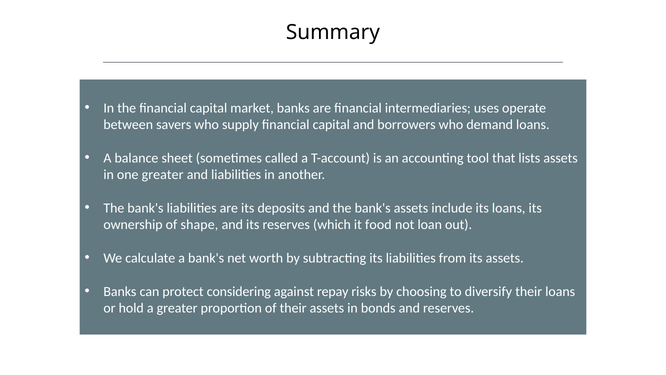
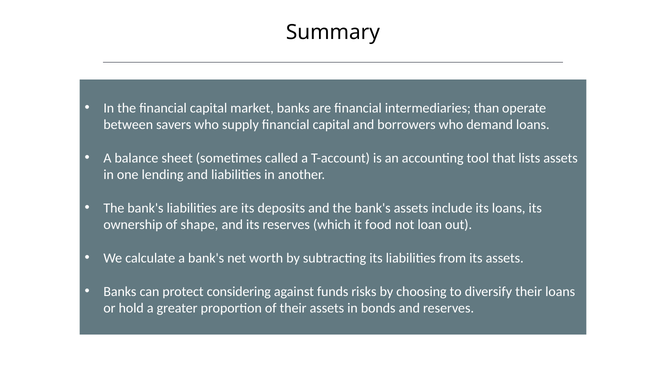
uses: uses -> than (487, 108)
one greater: greater -> lending (163, 175)
repay: repay -> funds (333, 291)
